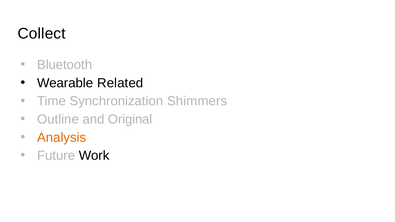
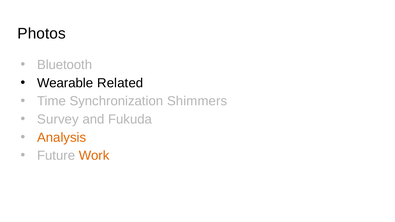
Collect: Collect -> Photos (42, 33)
Outline: Outline -> Survey (58, 119)
Original: Original -> Fukuda (130, 119)
Work colour: black -> orange (94, 156)
